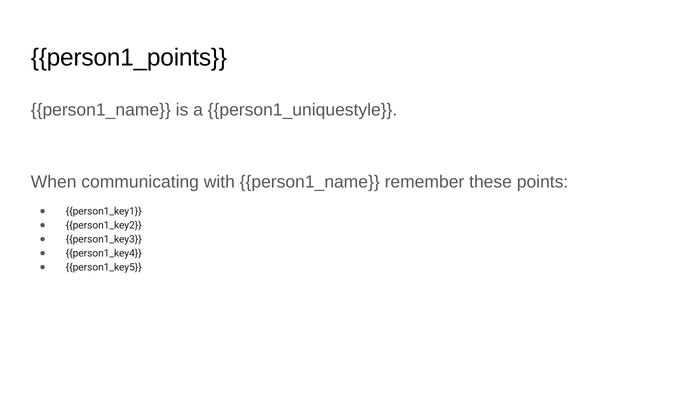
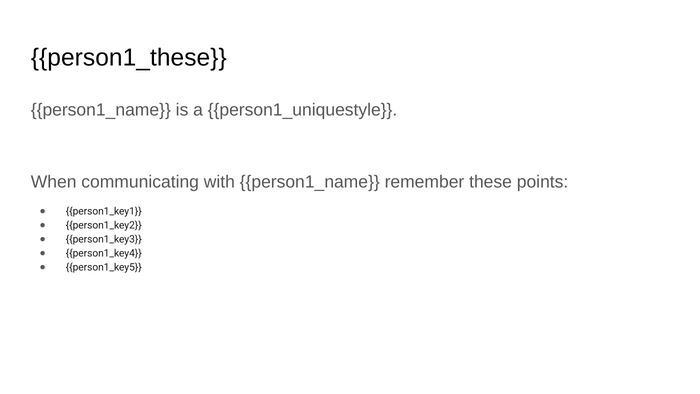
person1_points: person1_points -> person1_these (129, 57)
